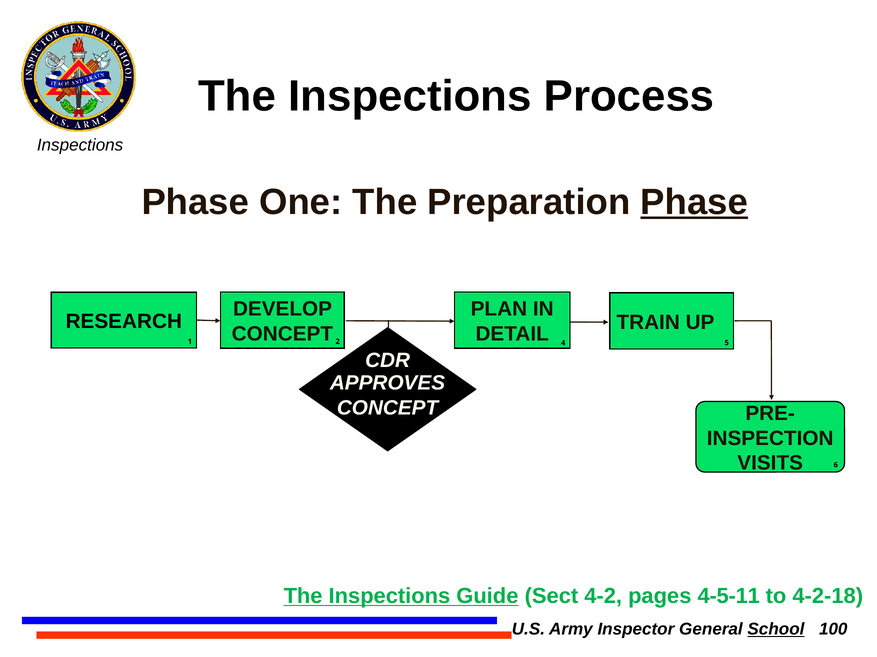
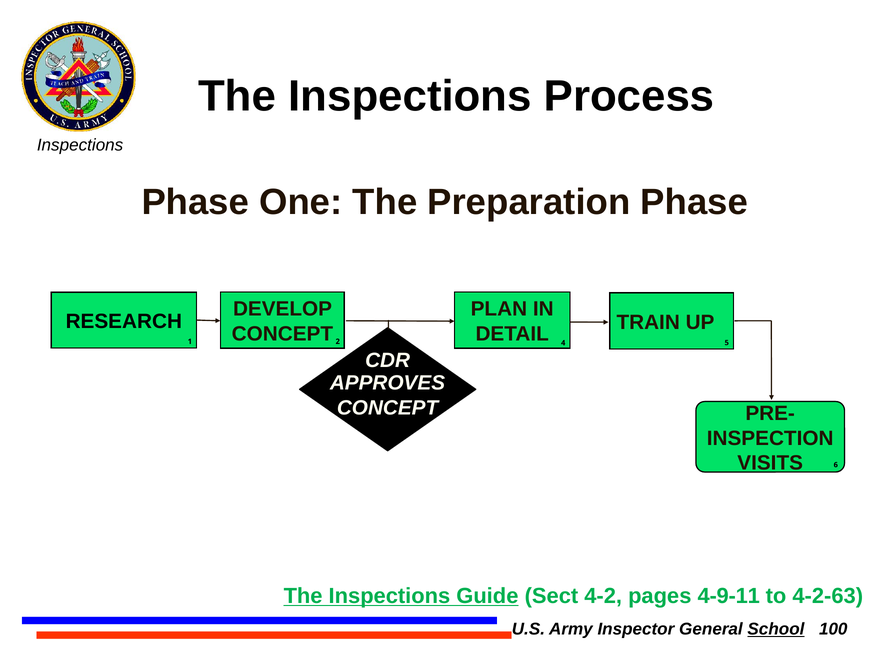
Phase underline: present -> none (694, 202)
4-5-11: 4-5-11 -> 4-9-11 (729, 597)
4-2-18: 4-2-18 -> 4-2-63 (828, 597)
